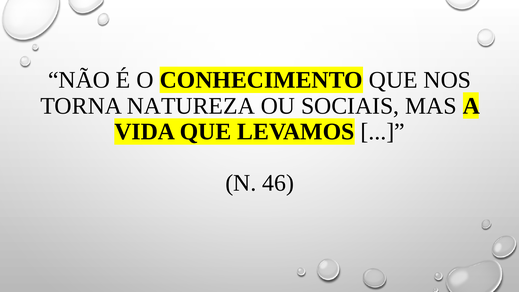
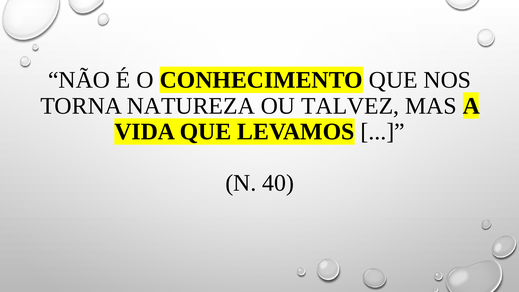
SOCIAIS: SOCIAIS -> TALVEZ (350, 106)
46: 46 -> 40 (278, 183)
